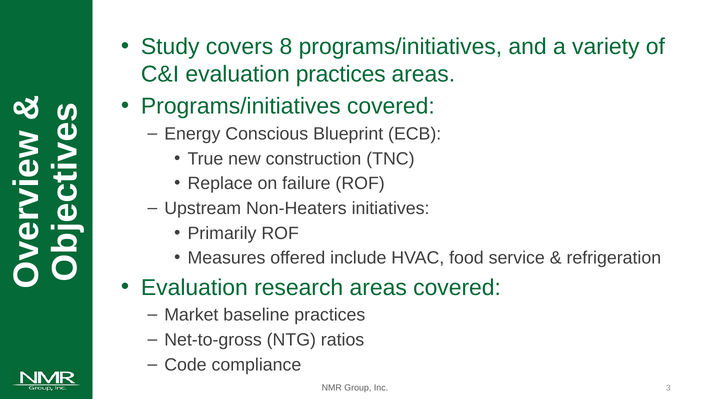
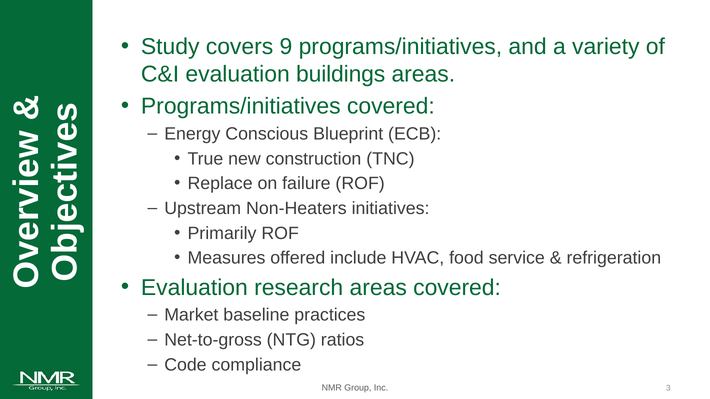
8: 8 -> 9 (286, 47)
evaluation practices: practices -> buildings (341, 74)
